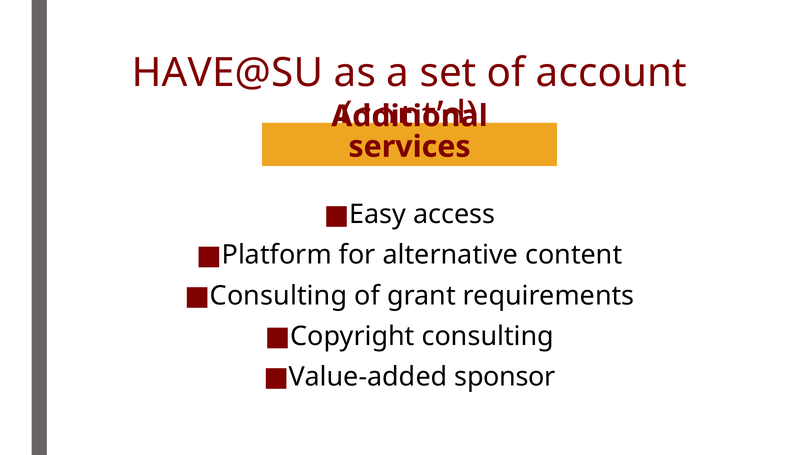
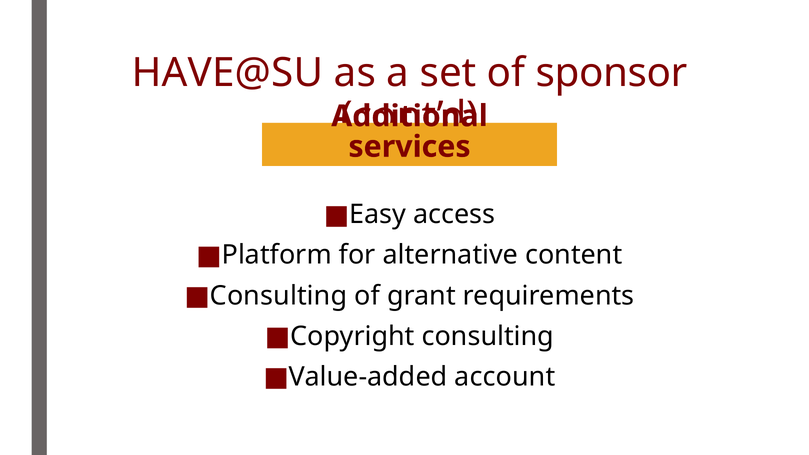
account: account -> sponsor (612, 73)
sponsor: sponsor -> account (505, 377)
